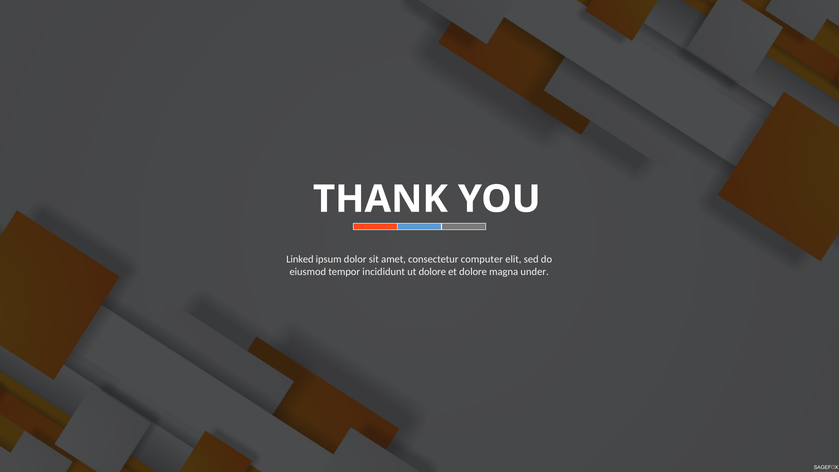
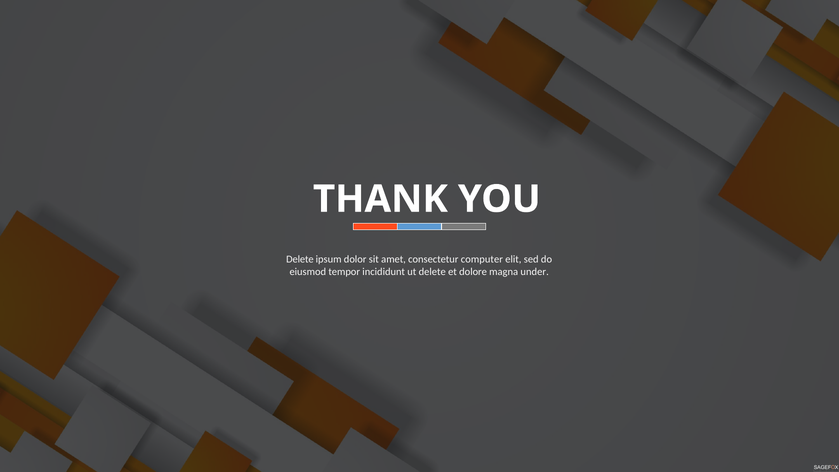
Linked: Linked -> Delete (300, 259)
ut dolore: dolore -> delete (432, 272)
